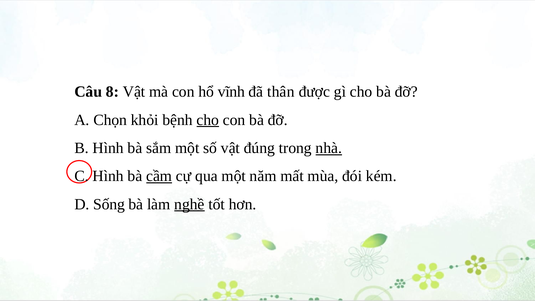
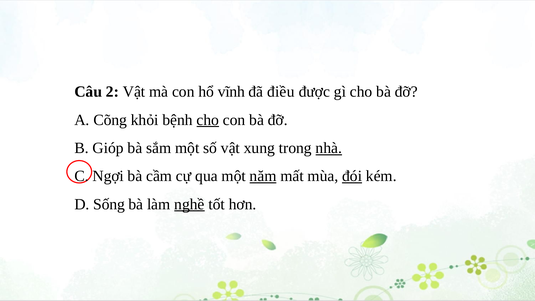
8: 8 -> 2 (112, 92)
thân: thân -> điều (281, 92)
Chọn: Chọn -> Cõng (110, 120)
B Hình: Hình -> Gióp (108, 148)
đúng: đúng -> xung (259, 148)
C Hình: Hình -> Ngợi (108, 176)
cầm underline: present -> none (159, 176)
năm underline: none -> present (263, 176)
đói underline: none -> present (352, 176)
